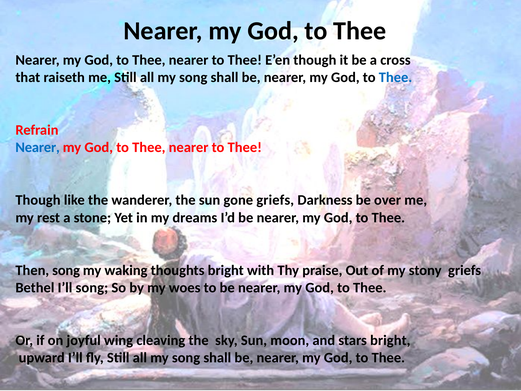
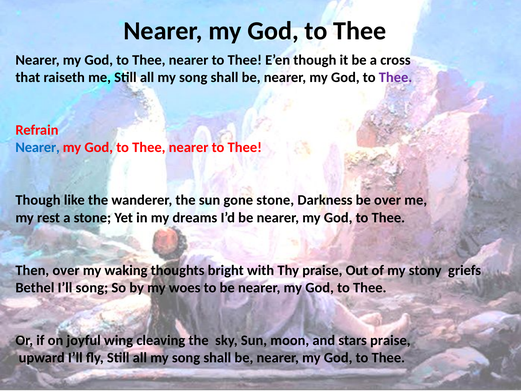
Thee colour: blue -> purple (396, 77)
gone griefs: griefs -> stone (275, 200)
Then song: song -> over (66, 270)
stars bright: bright -> praise (390, 340)
